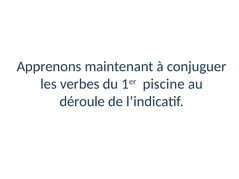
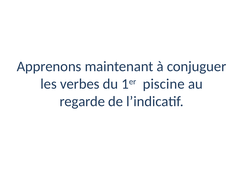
déroule: déroule -> regarde (82, 102)
